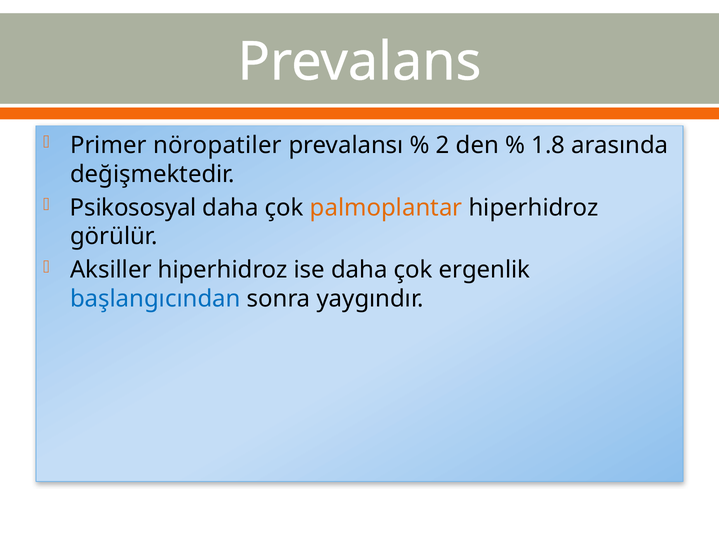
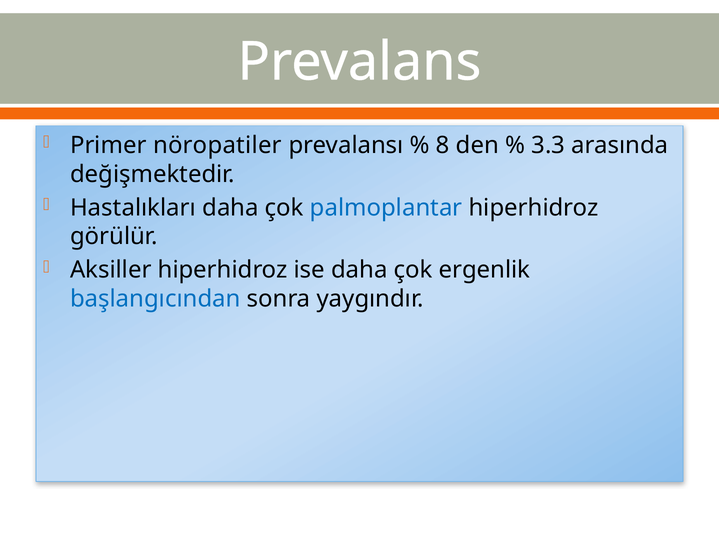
2: 2 -> 8 (443, 145)
1.8: 1.8 -> 3.3 (548, 145)
Psikososyal: Psikososyal -> Hastalıkları (133, 208)
palmoplantar colour: orange -> blue (386, 208)
